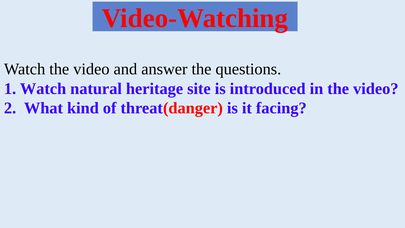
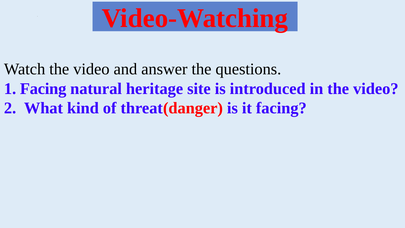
1 Watch: Watch -> Facing (43, 89)
